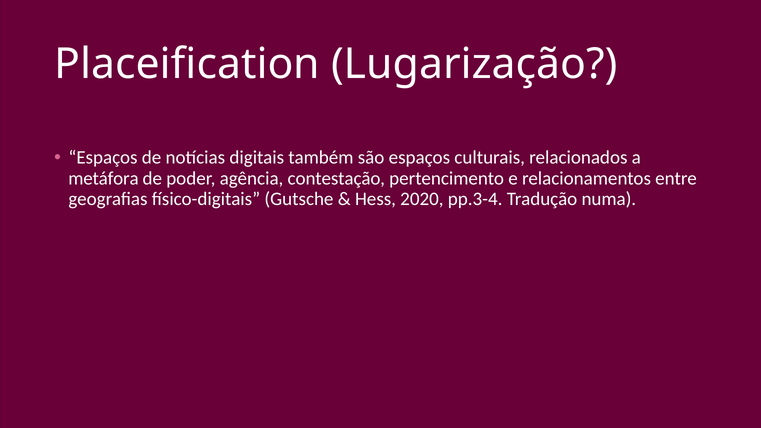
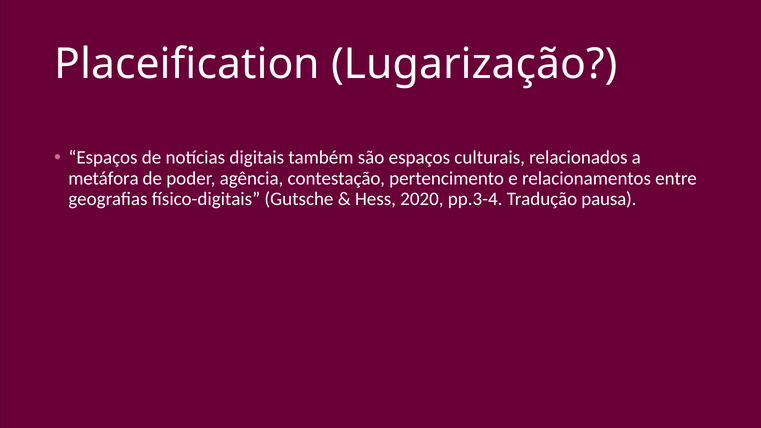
numa: numa -> pausa (609, 199)
